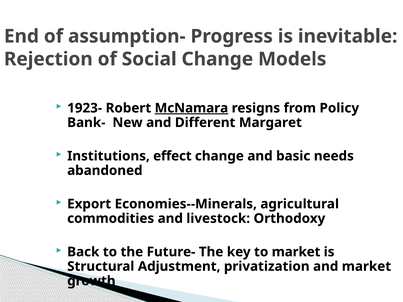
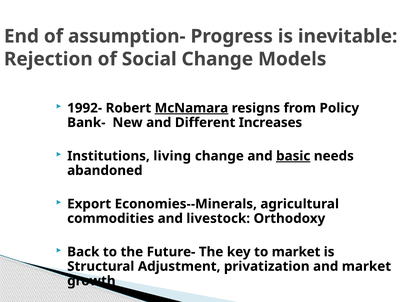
1923-: 1923- -> 1992- (85, 108)
Margaret: Margaret -> Increases (270, 123)
effect: effect -> living (172, 156)
basic underline: none -> present (293, 156)
